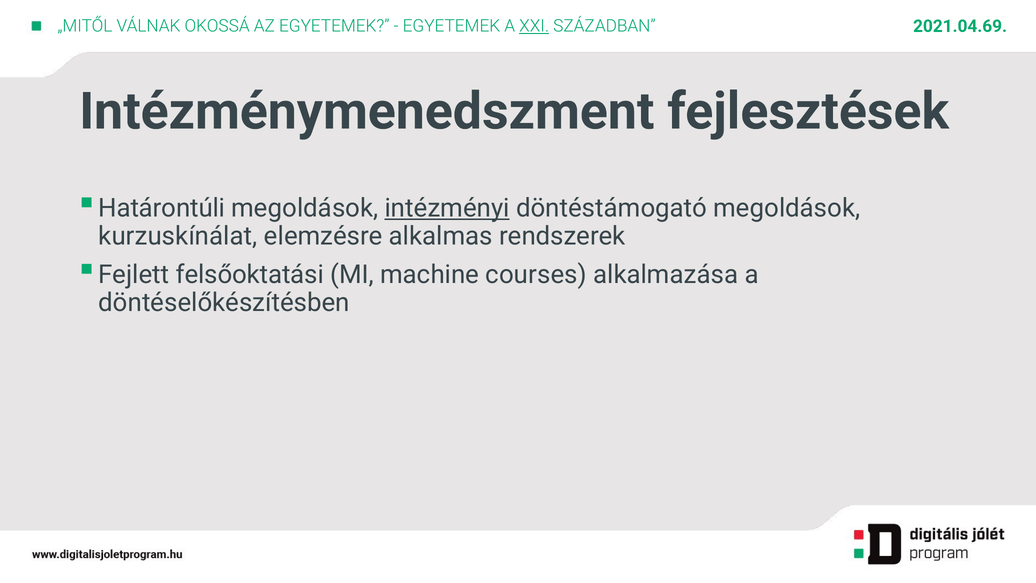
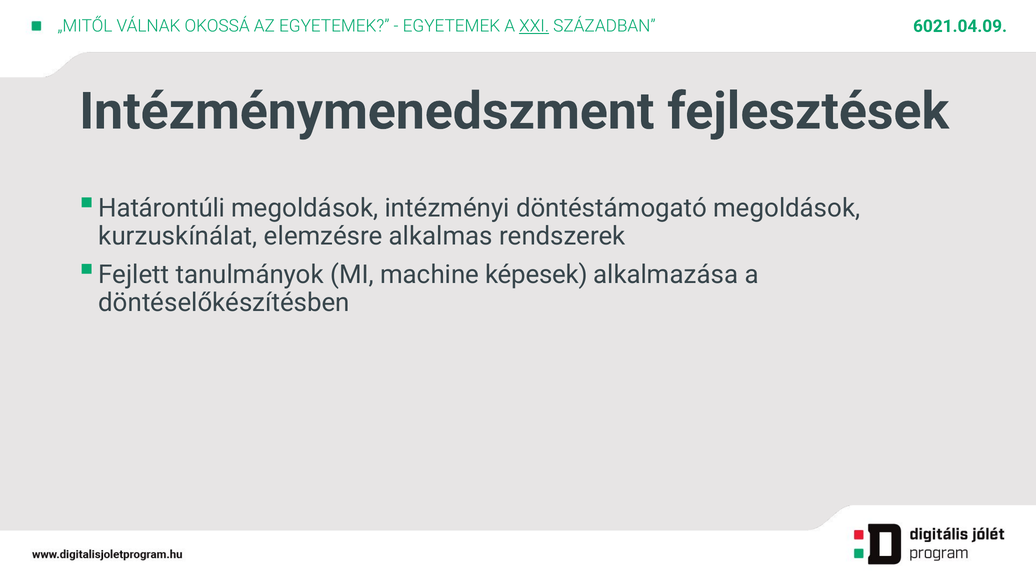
2021.04.69: 2021.04.69 -> 6021.04.09 (960, 26)
intézményi underline: present -> none (447, 208)
felsőoktatási: felsőoktatási -> tanulmányok (250, 275)
courses: courses -> képesek (536, 275)
